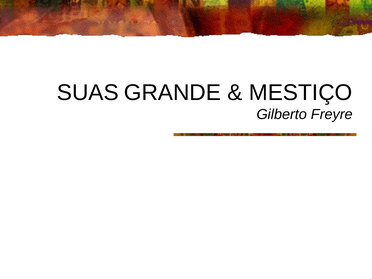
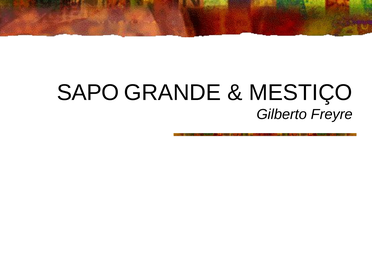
SUAS: SUAS -> SAPO (88, 93)
